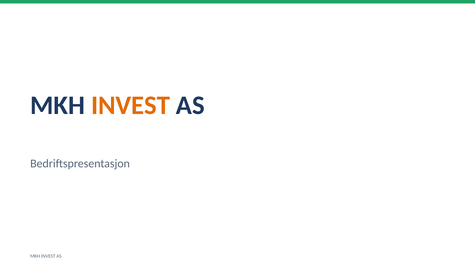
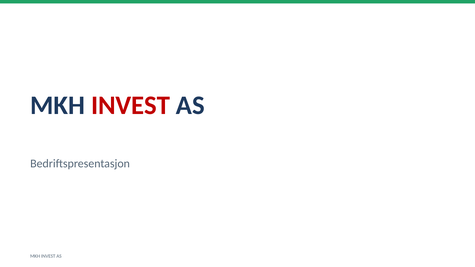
INVEST colour: orange -> red (130, 105)
